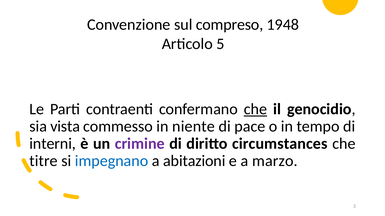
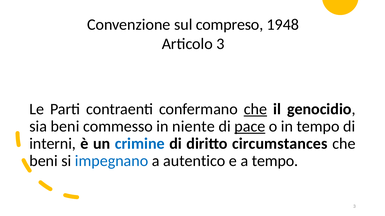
Articolo 5: 5 -> 3 (220, 44)
sia vista: vista -> beni (65, 127)
pace underline: none -> present (250, 127)
crimine colour: purple -> blue (140, 144)
titre: titre -> beni (44, 161)
abitazioni: abitazioni -> autentico (194, 161)
a marzo: marzo -> tempo (275, 161)
